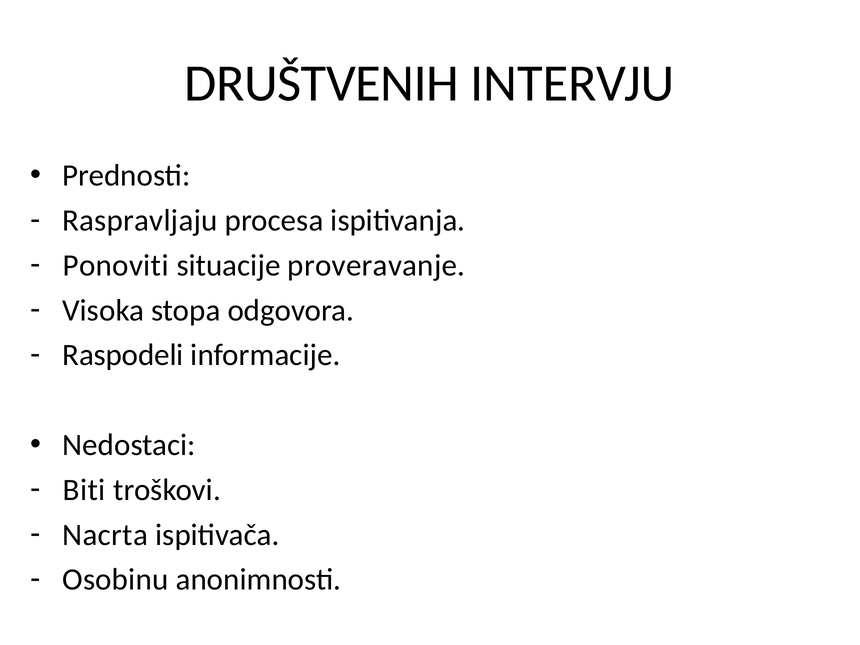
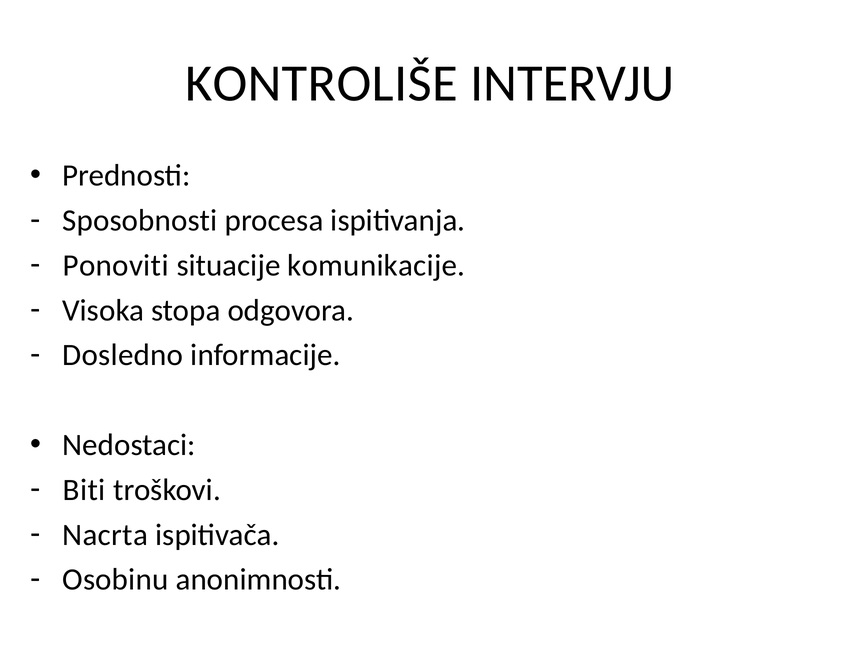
DRUŠTVENIH: DRUŠTVENIH -> KONTROLIŠE (321, 83)
Raspravljaju: Raspravljaju -> Sposobnosti (140, 220)
proveravanje: proveravanje -> komunikacije (376, 265)
Raspodeli: Raspodeli -> Dosledno (123, 355)
